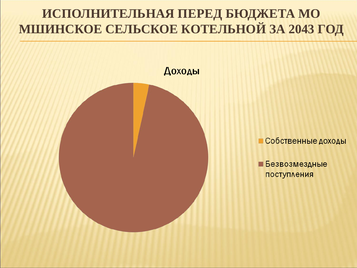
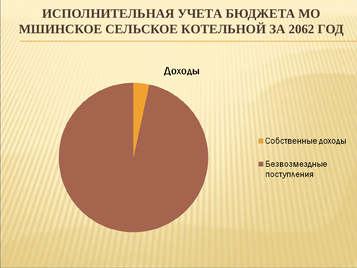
ПЕРЕД: ПЕРЕД -> УЧЕТА (200, 14)
2043: 2043 -> 2062 (302, 29)
